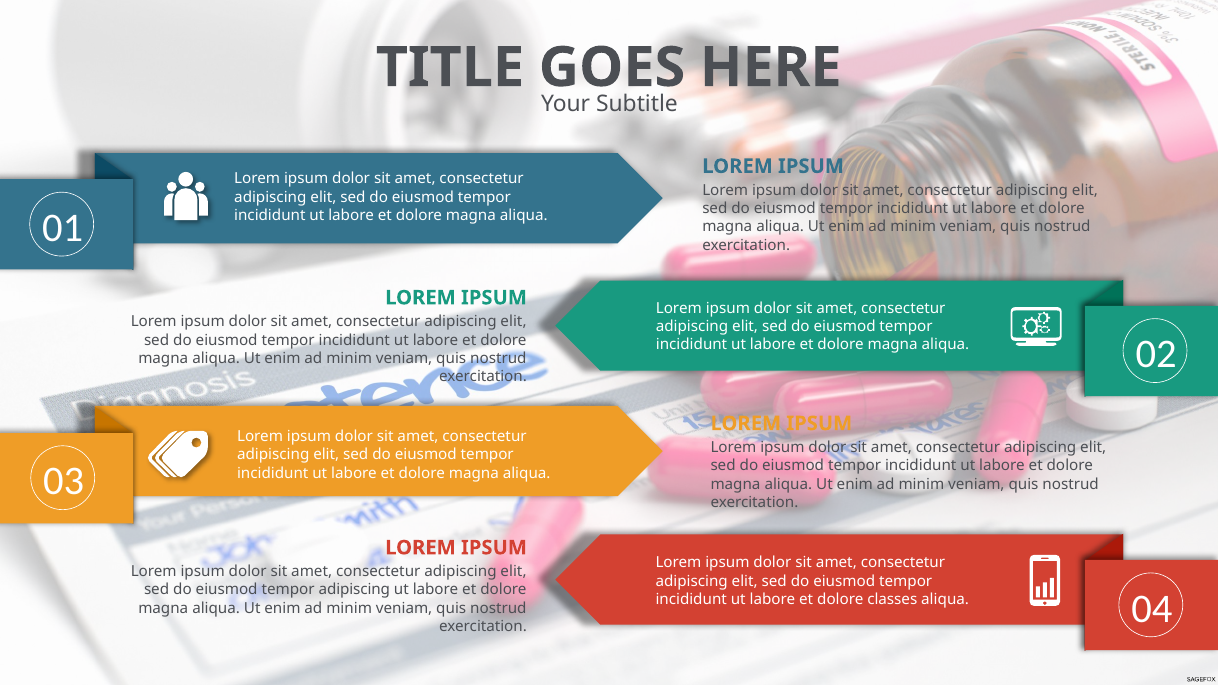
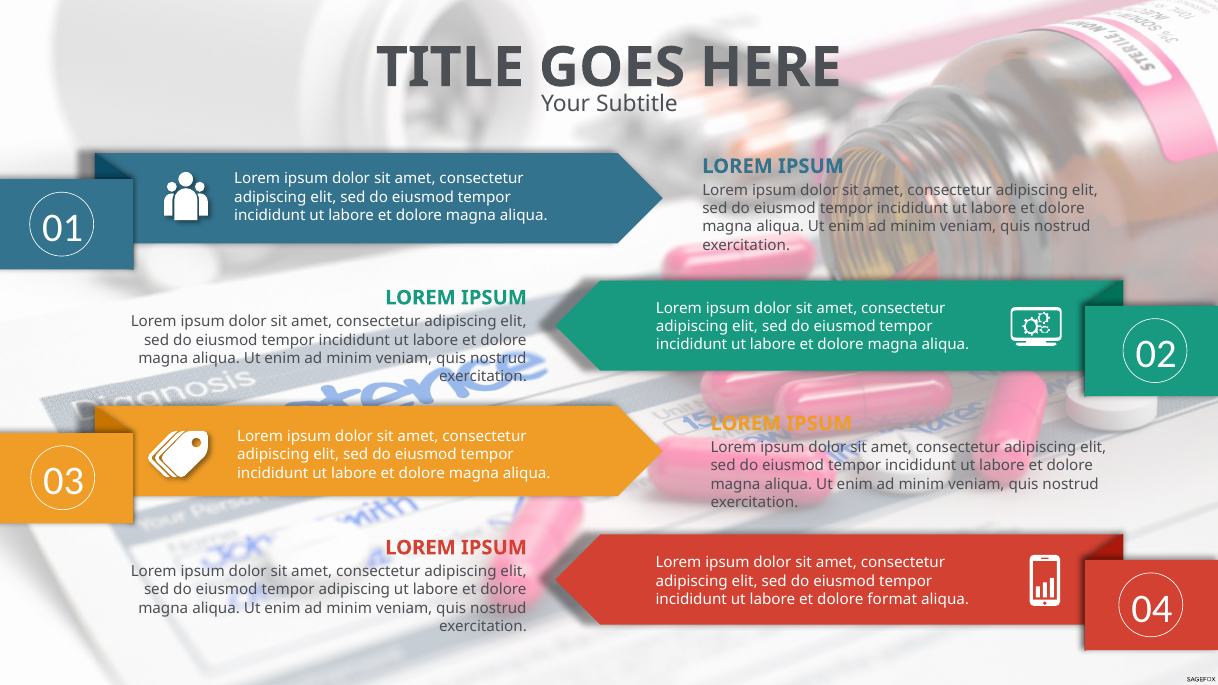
classes: classes -> format (892, 599)
